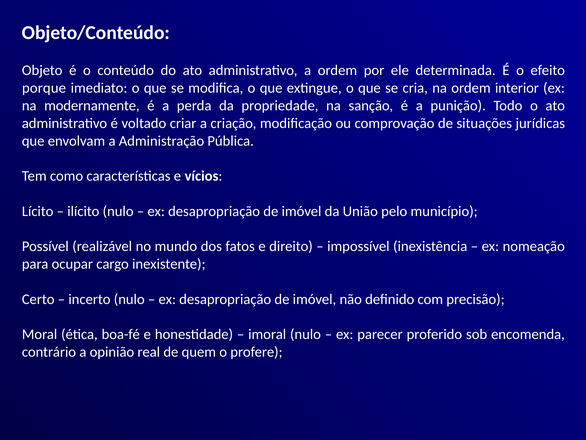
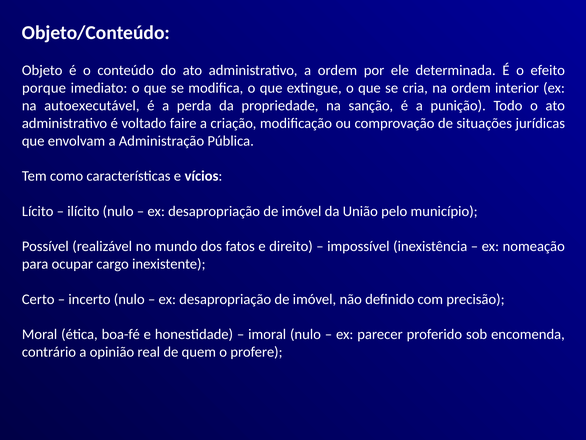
modernamente: modernamente -> autoexecutável (92, 106)
criar: criar -> faire (183, 123)
